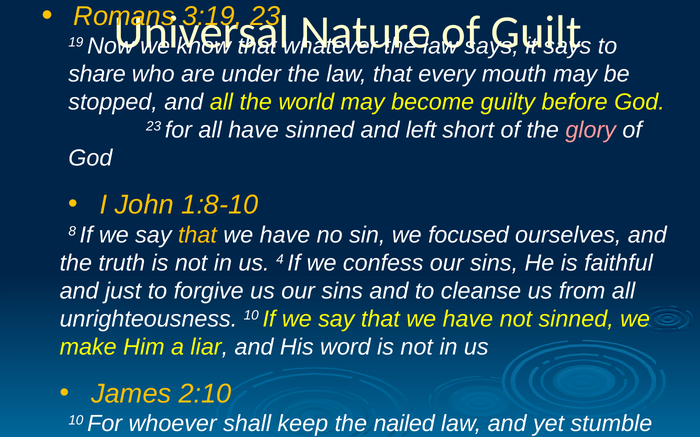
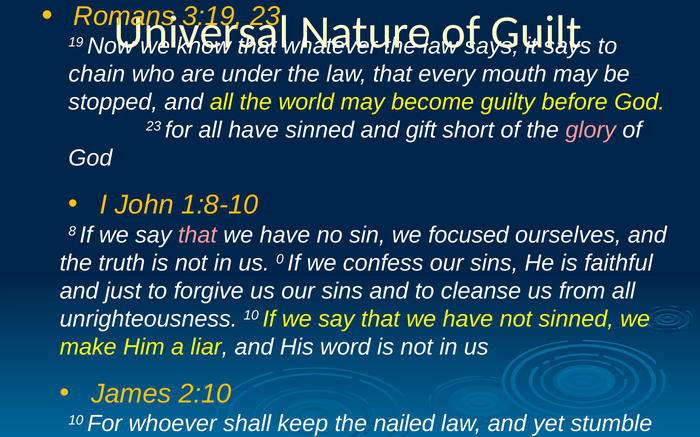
share: share -> chain (97, 74)
left: left -> gift (421, 130)
that colour: yellow -> pink (197, 235)
4: 4 -> 0 (280, 260)
